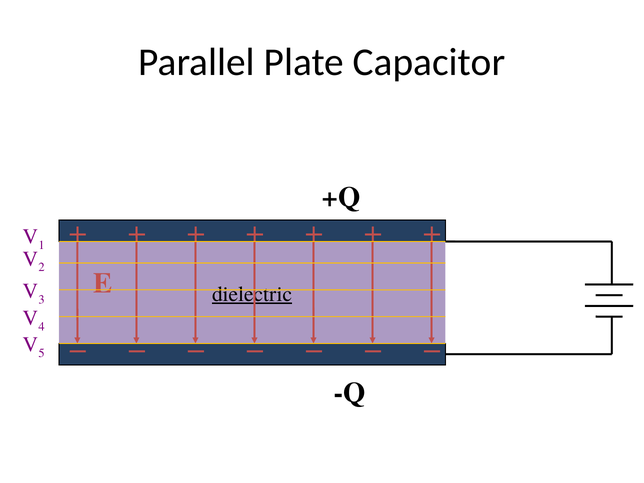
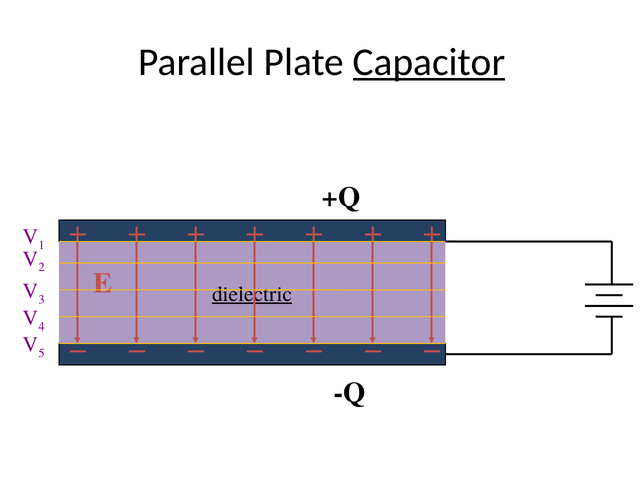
Capacitor underline: none -> present (429, 62)
